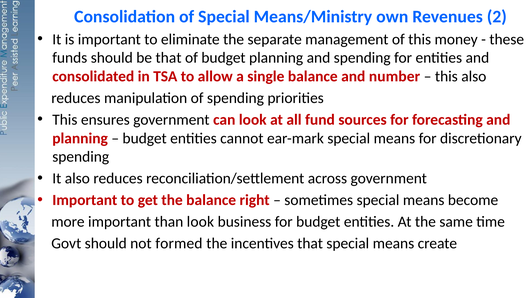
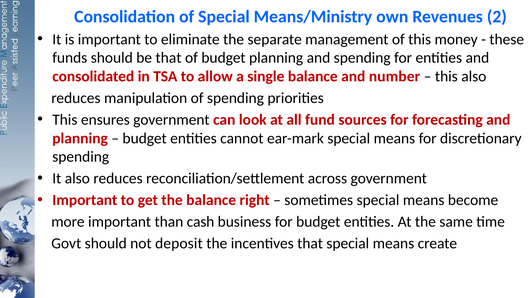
than look: look -> cash (201, 222)
formed: formed -> deposit (179, 244)
